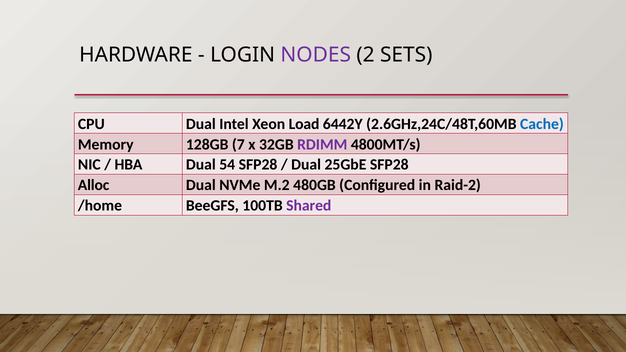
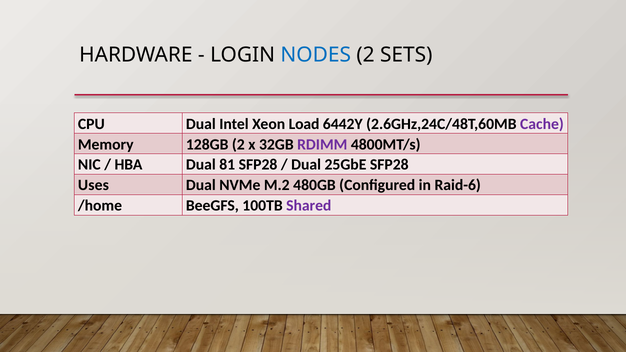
NODES colour: purple -> blue (316, 55)
Cache colour: blue -> purple (542, 124)
128GB 7: 7 -> 2 (238, 144)
54: 54 -> 81 (227, 165)
Alloc: Alloc -> Uses (93, 185)
Raid-2: Raid-2 -> Raid-6 (458, 185)
